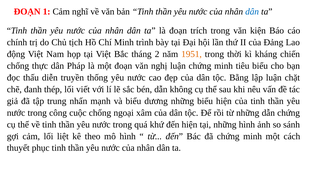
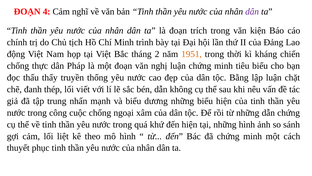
1: 1 -> 4 (47, 11)
dân colour: blue -> purple (252, 11)
diễn: diễn -> thấy (50, 77)
